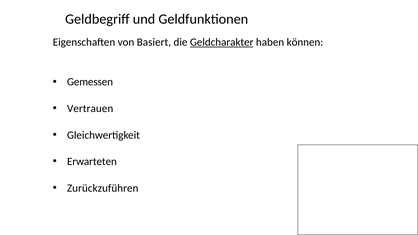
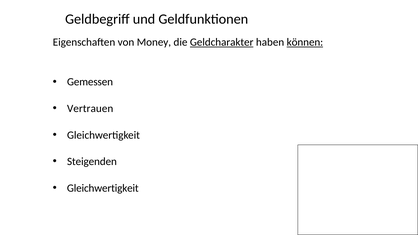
Basiert: Basiert -> Money (154, 42)
können underline: none -> present (305, 42)
Erwarteten: Erwarteten -> Steigenden (92, 162)
Zurückzuführen: Zurückzuführen -> Gleichwertigkeit (103, 188)
